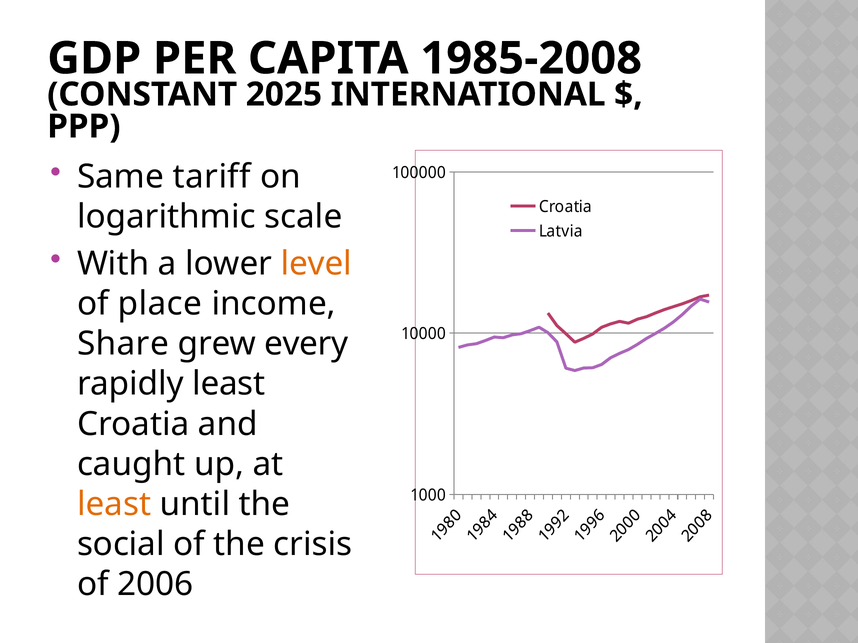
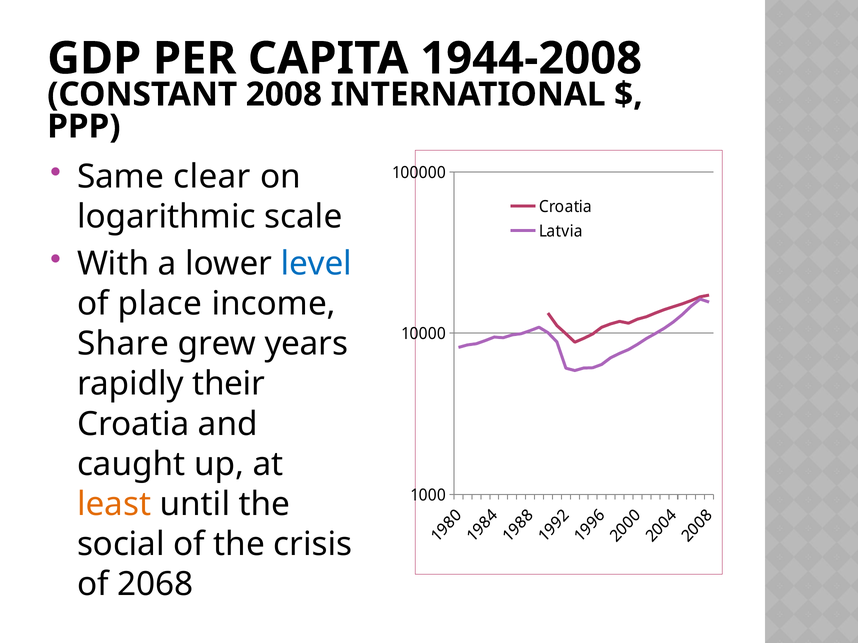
1985-2008: 1985-2008 -> 1944-2008 (531, 59)
2025: 2025 -> 2008 (284, 95)
tariff: tariff -> clear (212, 177)
level colour: orange -> blue (316, 264)
every: every -> years (306, 344)
rapidly least: least -> their (229, 384)
2006: 2006 -> 2068 (155, 585)
